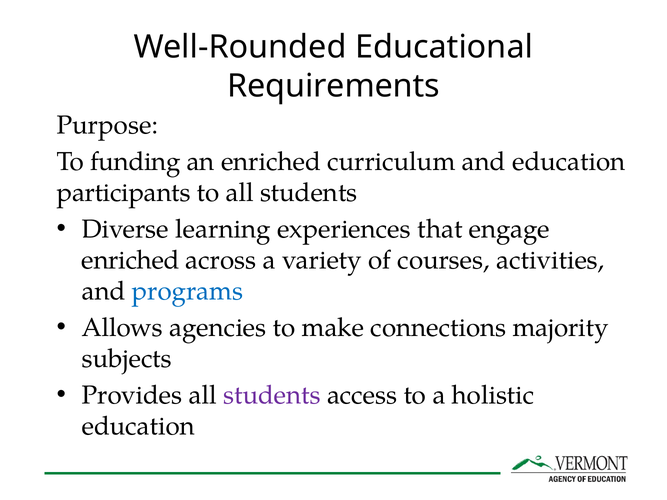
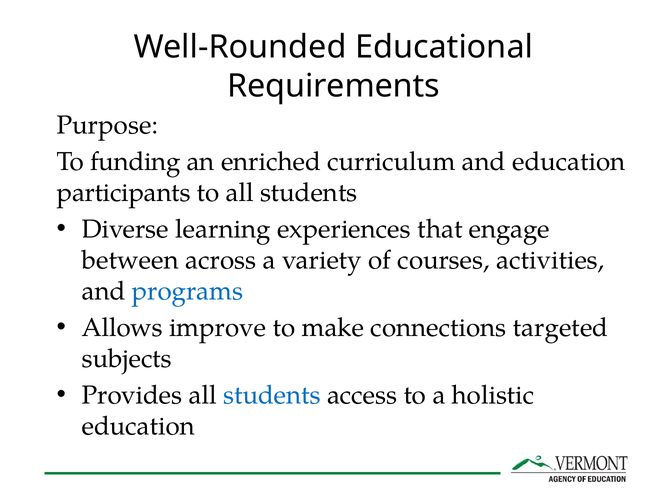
enriched: enriched -> between (130, 260)
agencies: agencies -> improve (218, 328)
majority: majority -> targeted (561, 328)
students colour: purple -> blue (272, 395)
